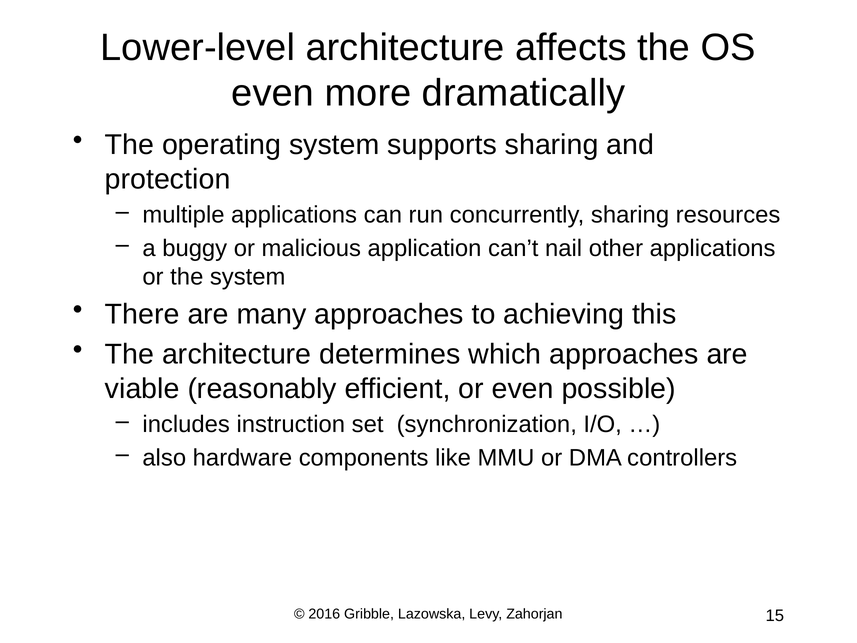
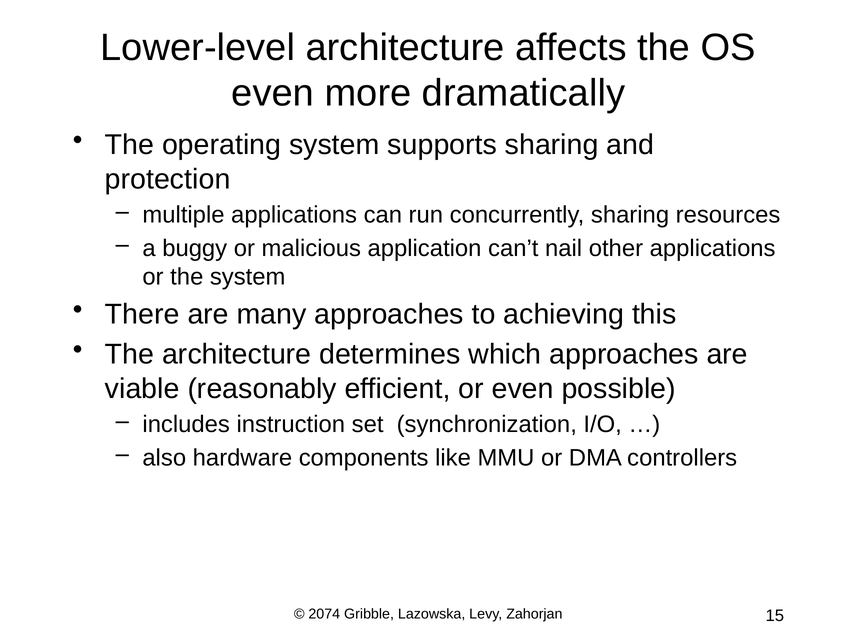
2016: 2016 -> 2074 (324, 614)
